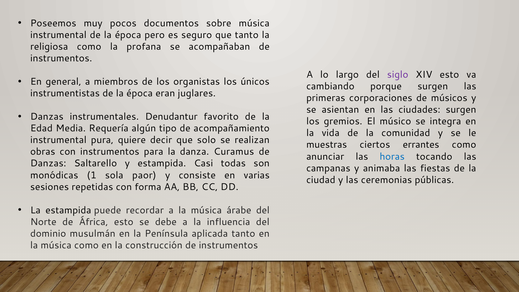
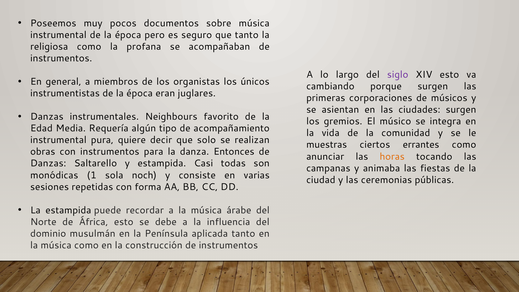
Denudantur: Denudantur -> Neighbours (171, 117)
Curamus: Curamus -> Entonces (234, 152)
horas colour: blue -> orange (392, 156)
paor: paor -> noch (144, 175)
